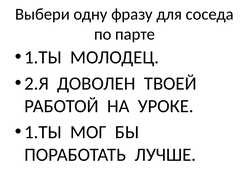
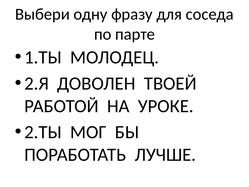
1.ТЫ: 1.ТЫ -> 2.ТЫ (43, 132)
